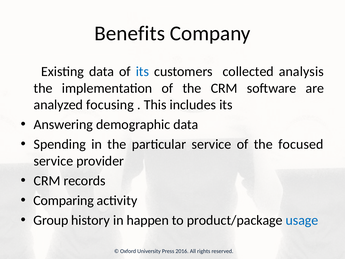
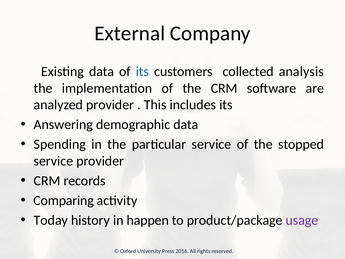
Benefits: Benefits -> External (130, 33)
analyzed focusing: focusing -> provider (110, 105)
focused: focused -> stopped (301, 144)
Group: Group -> Today (51, 220)
usage colour: blue -> purple (302, 220)
